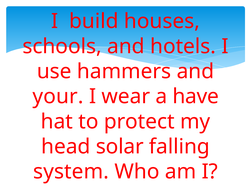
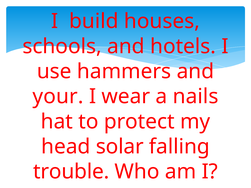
have: have -> nails (196, 97)
system: system -> trouble (71, 172)
